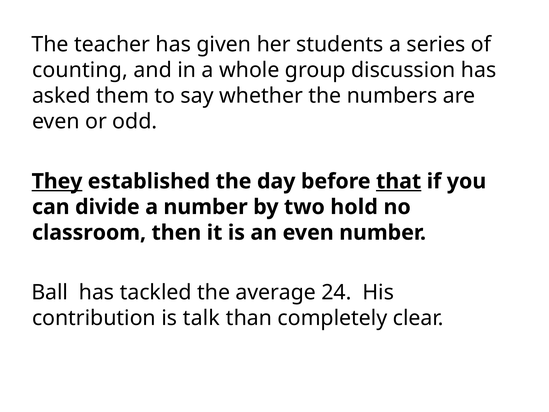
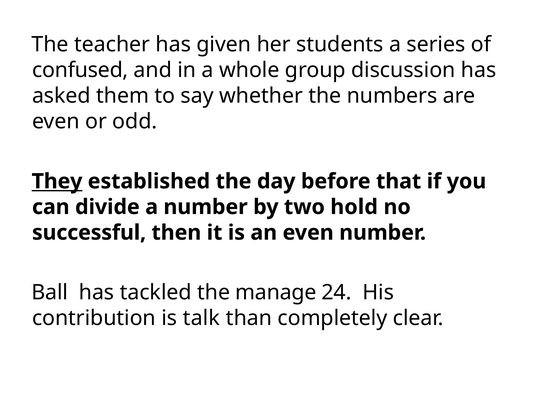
counting: counting -> confused (80, 70)
that underline: present -> none (399, 181)
classroom: classroom -> successful (89, 233)
average: average -> manage (276, 292)
